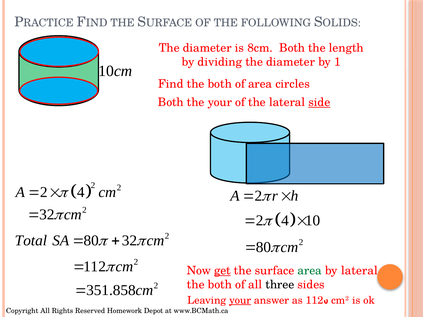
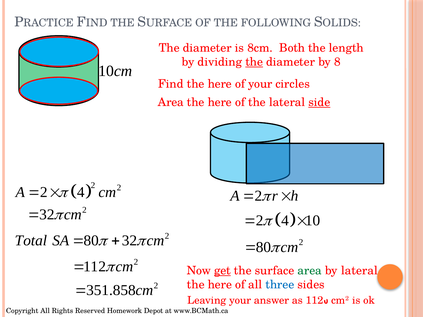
the underline: none -> present (254, 62)
1: 1 -> 8 (337, 62)
Find the both: both -> here (220, 84)
of area: area -> your (260, 84)
Both: Both -> Area (171, 102)
your: your -> here (220, 102)
both: both -> here (220, 285)
three colour: black -> blue (280, 285)
your underline: present -> none (240, 300)
